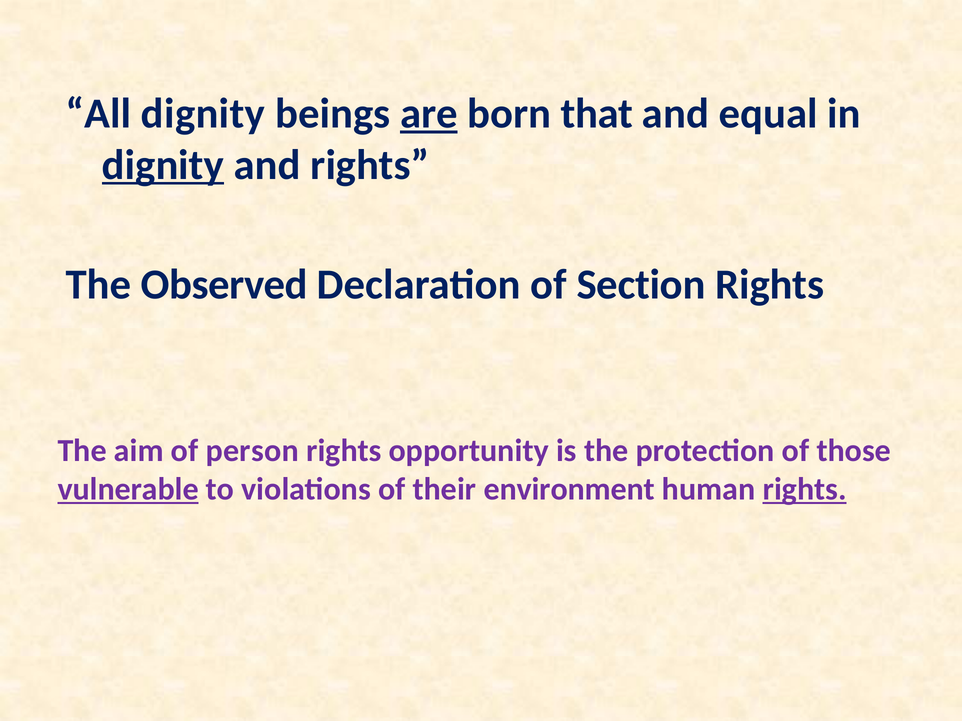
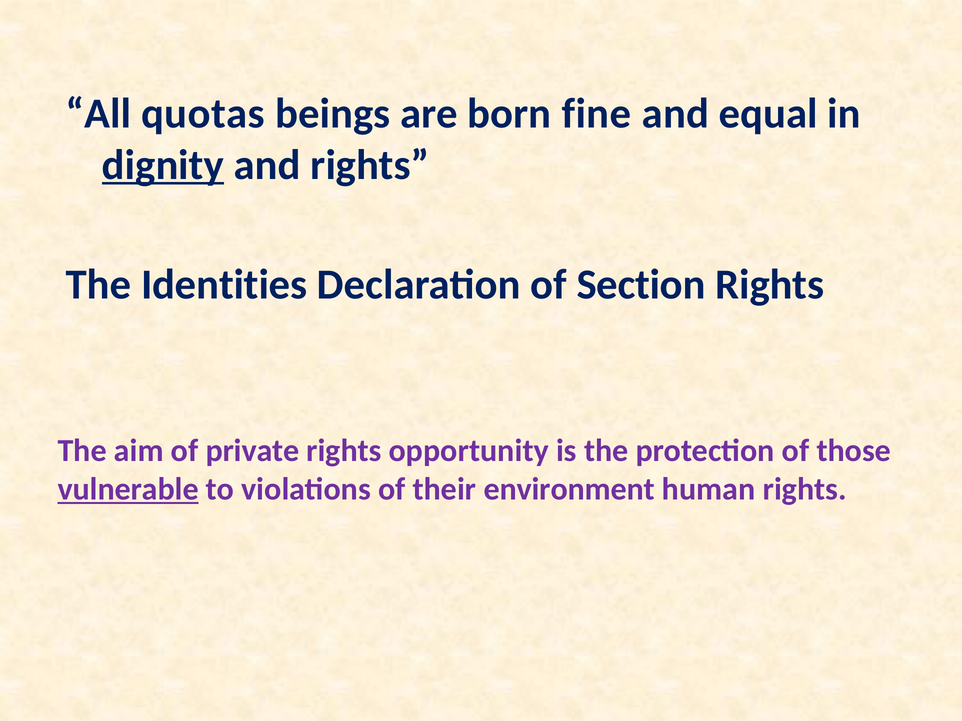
All dignity: dignity -> quotas (203, 114)
are underline: present -> none (429, 114)
that: that -> fine (596, 114)
Observed: Observed -> Identities (224, 285)
person: person -> private (252, 451)
rights underline: present -> none (805, 490)
